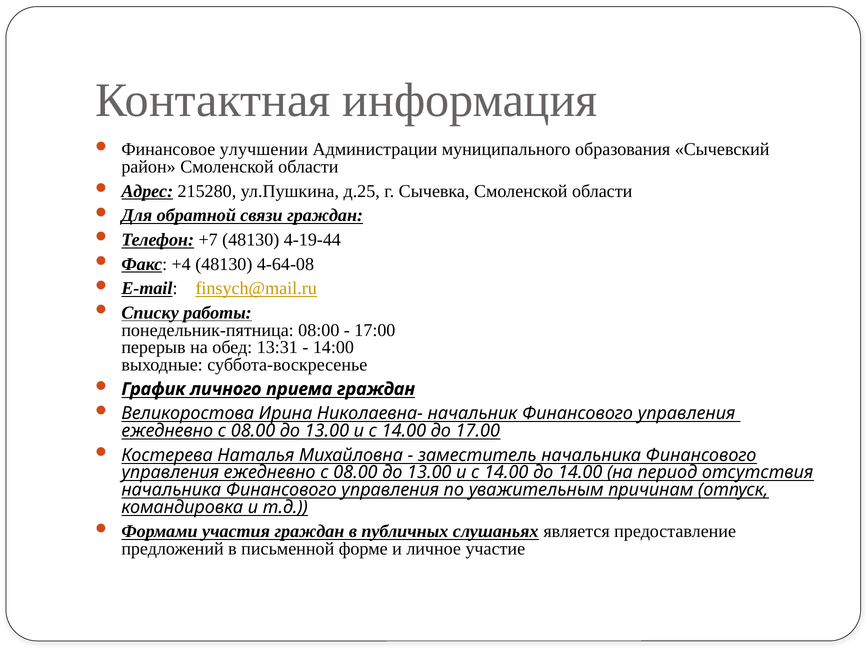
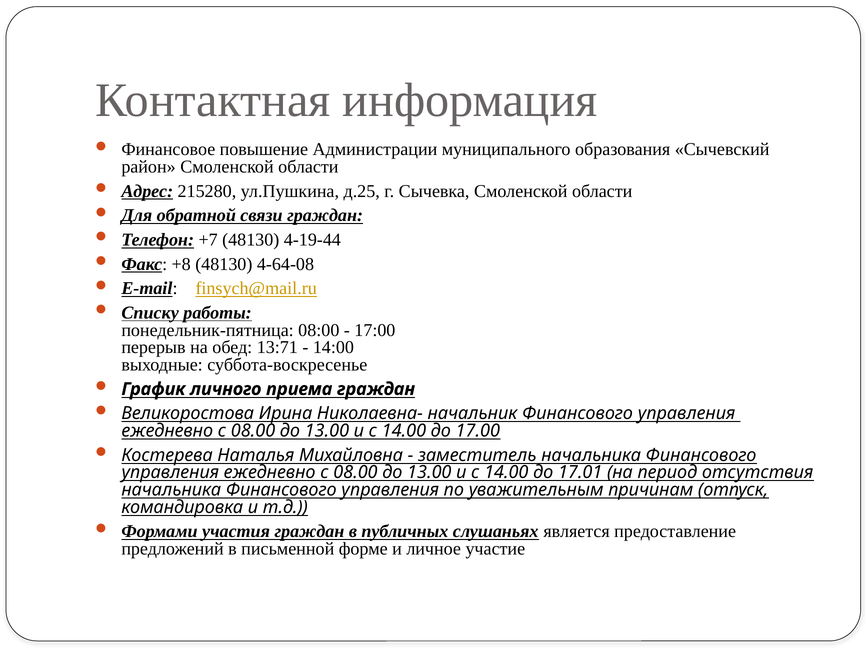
улучшении: улучшении -> повышение (264, 150)
+4: +4 -> +8 (181, 264)
13:31: 13:31 -> 13:71 (277, 348)
до 14.00: 14.00 -> 17.01 (580, 473)
